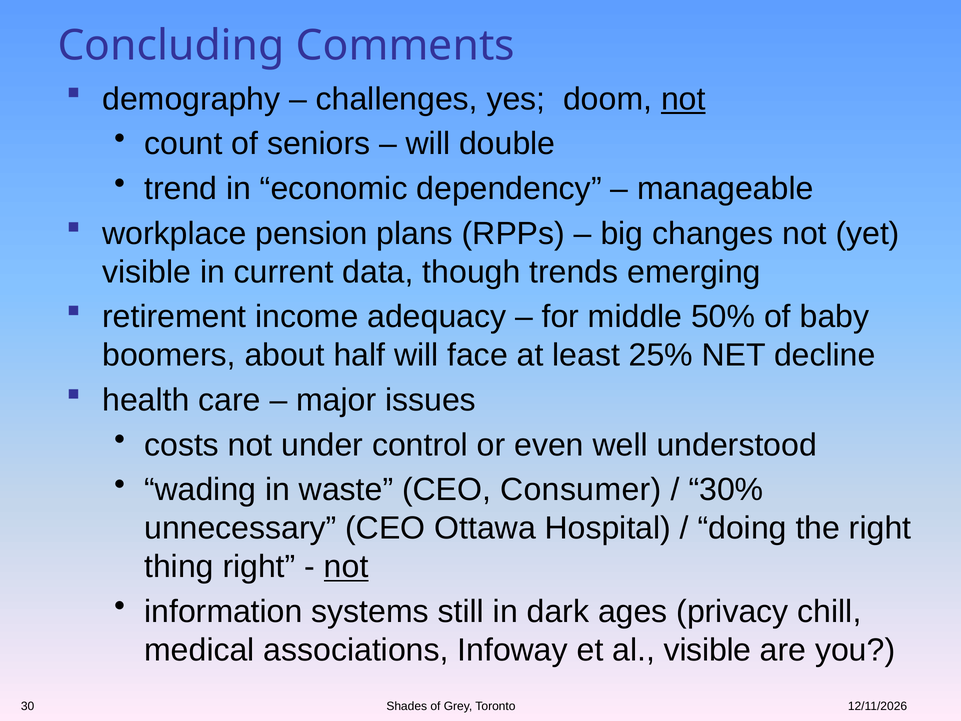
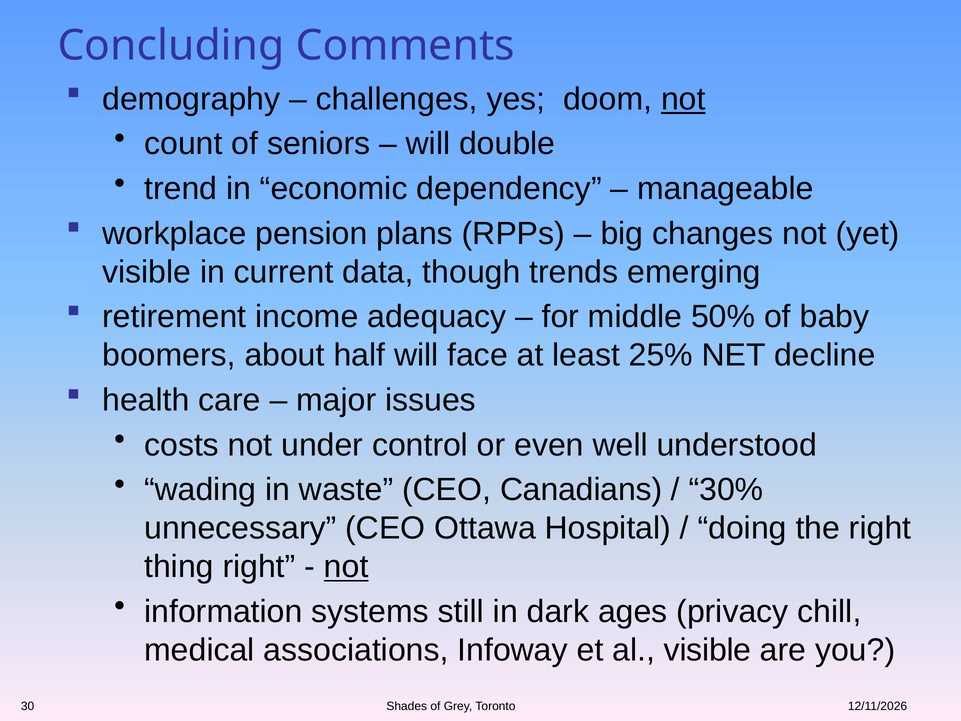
Consumer: Consumer -> Canadians (581, 490)
